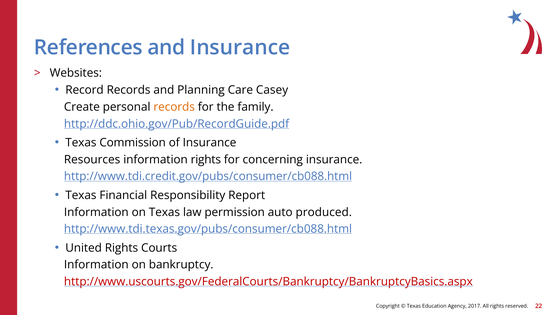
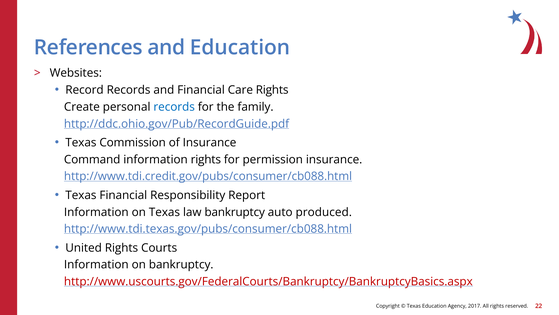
and Insurance: Insurance -> Education (240, 47)
and Planning: Planning -> Financial (201, 90)
Care Casey: Casey -> Rights (272, 90)
records colour: orange -> blue (174, 107)
Resources: Resources -> Command (92, 159)
concerning: concerning -> permission (273, 159)
law permission: permission -> bankruptcy (235, 212)
